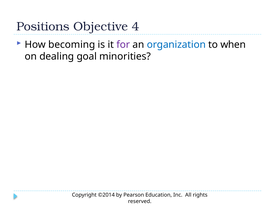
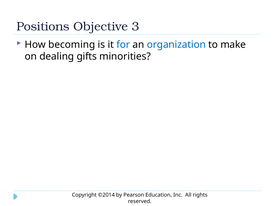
4: 4 -> 3 (136, 27)
for colour: purple -> blue (123, 45)
when: when -> make (233, 45)
goal: goal -> gifts (87, 57)
